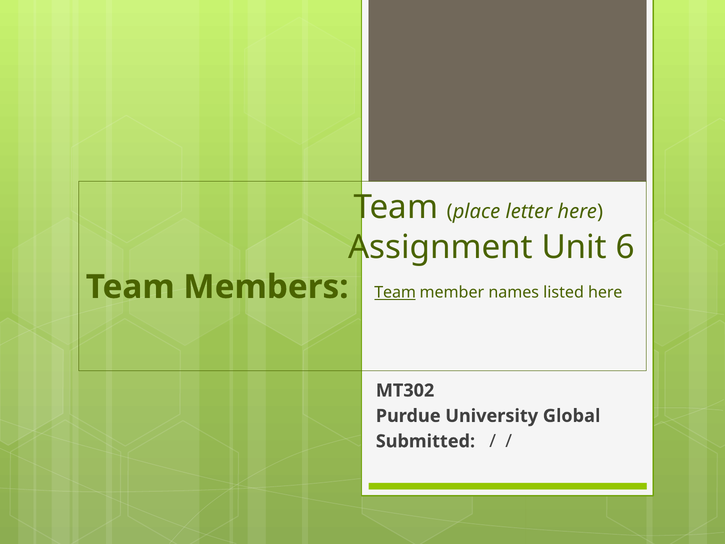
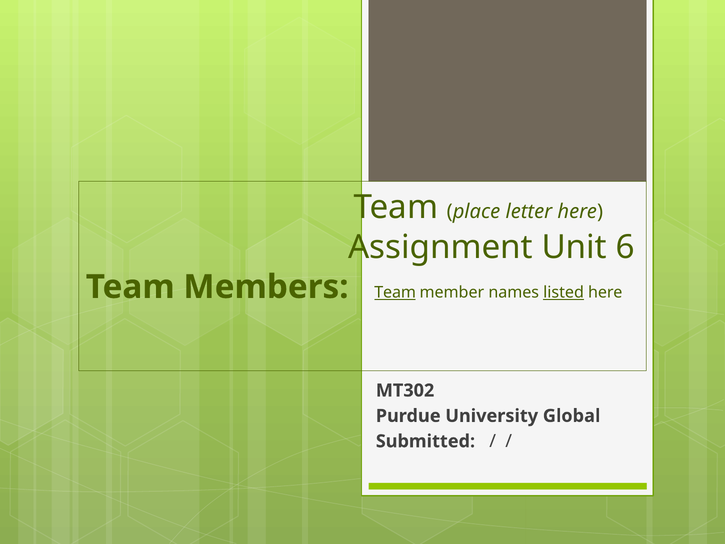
listed underline: none -> present (564, 293)
